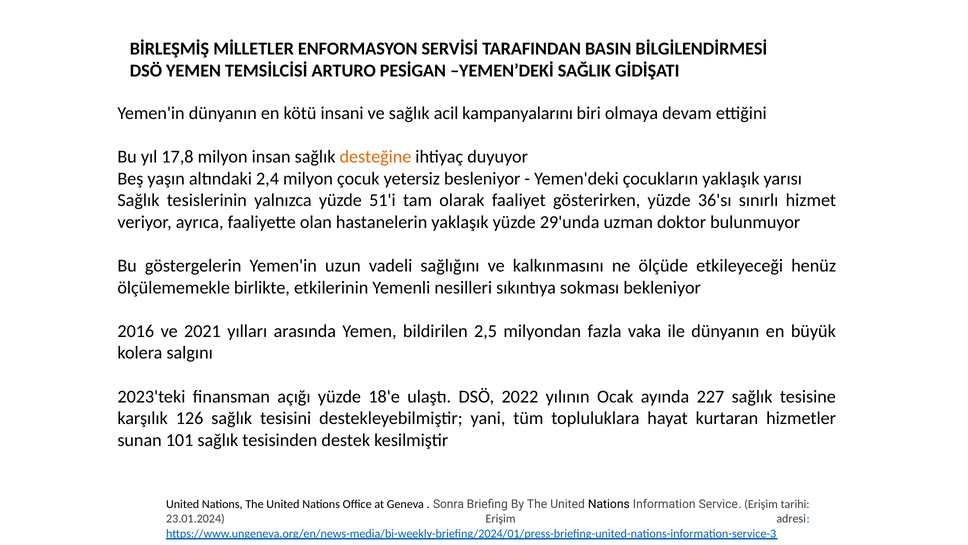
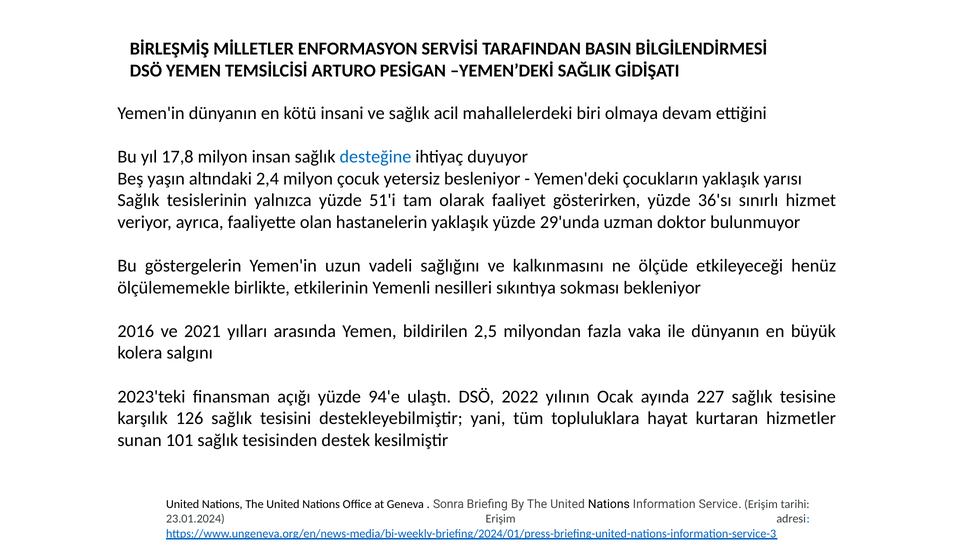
kampanyalarını: kampanyalarını -> mahallelerdeki (517, 113)
desteğine colour: orange -> blue (375, 157)
18'e: 18'e -> 94'e (384, 396)
